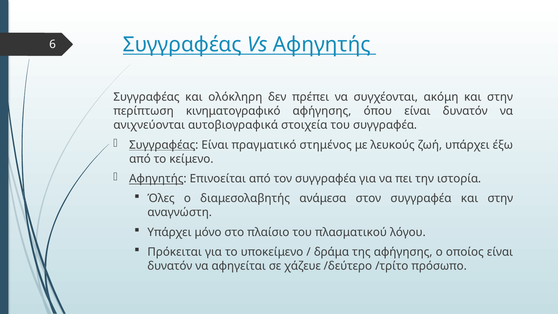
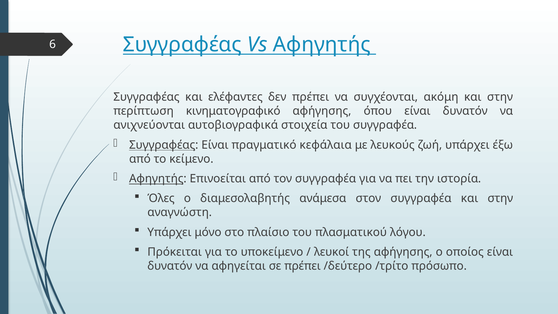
ολόκληρη: ολόκληρη -> ελέφαντες (235, 97)
στημένος: στημένος -> κεφάλαια (326, 145)
δράμα: δράμα -> λευκοί (332, 252)
σε χάζευε: χάζευε -> πρέπει (302, 266)
